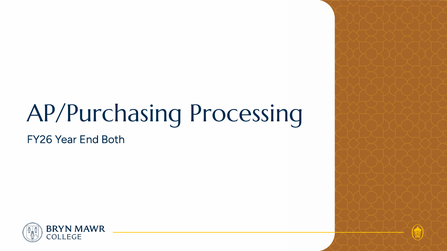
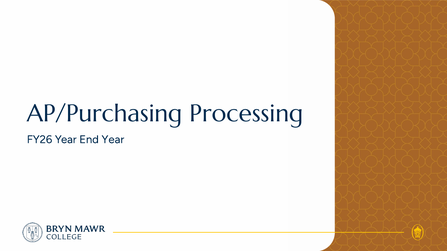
End Both: Both -> Year (113, 140)
